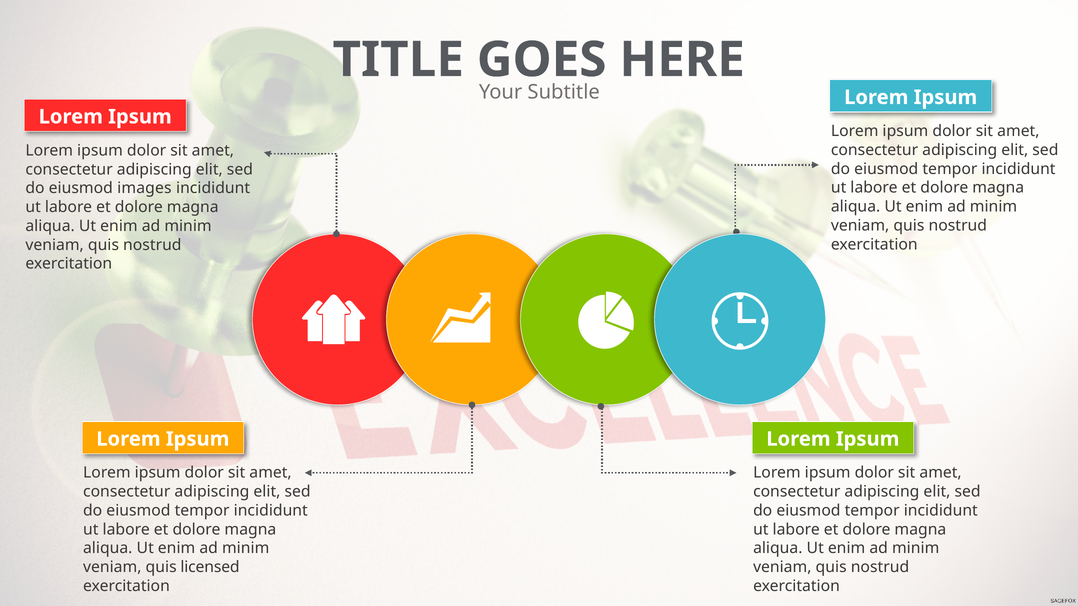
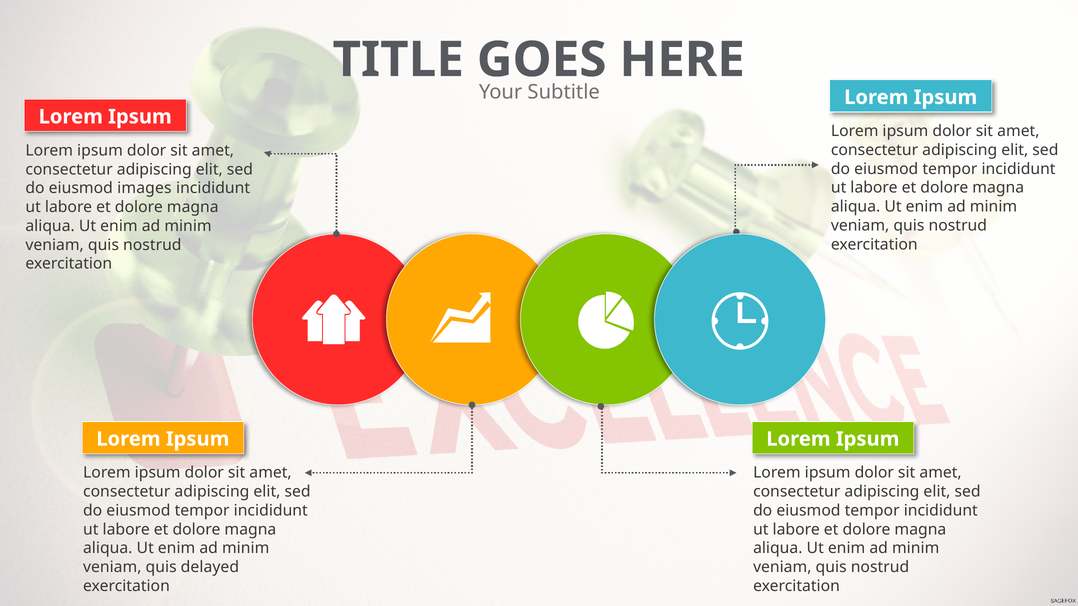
licensed: licensed -> delayed (210, 567)
